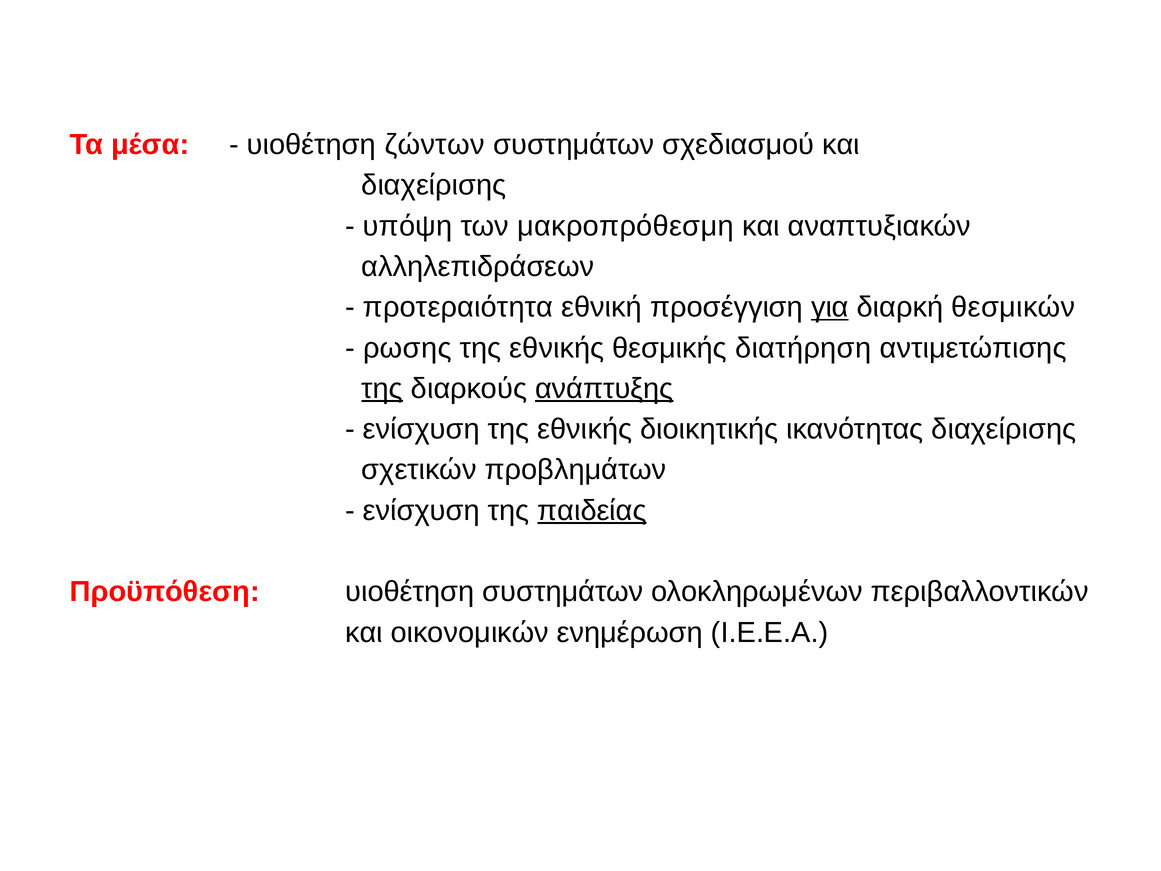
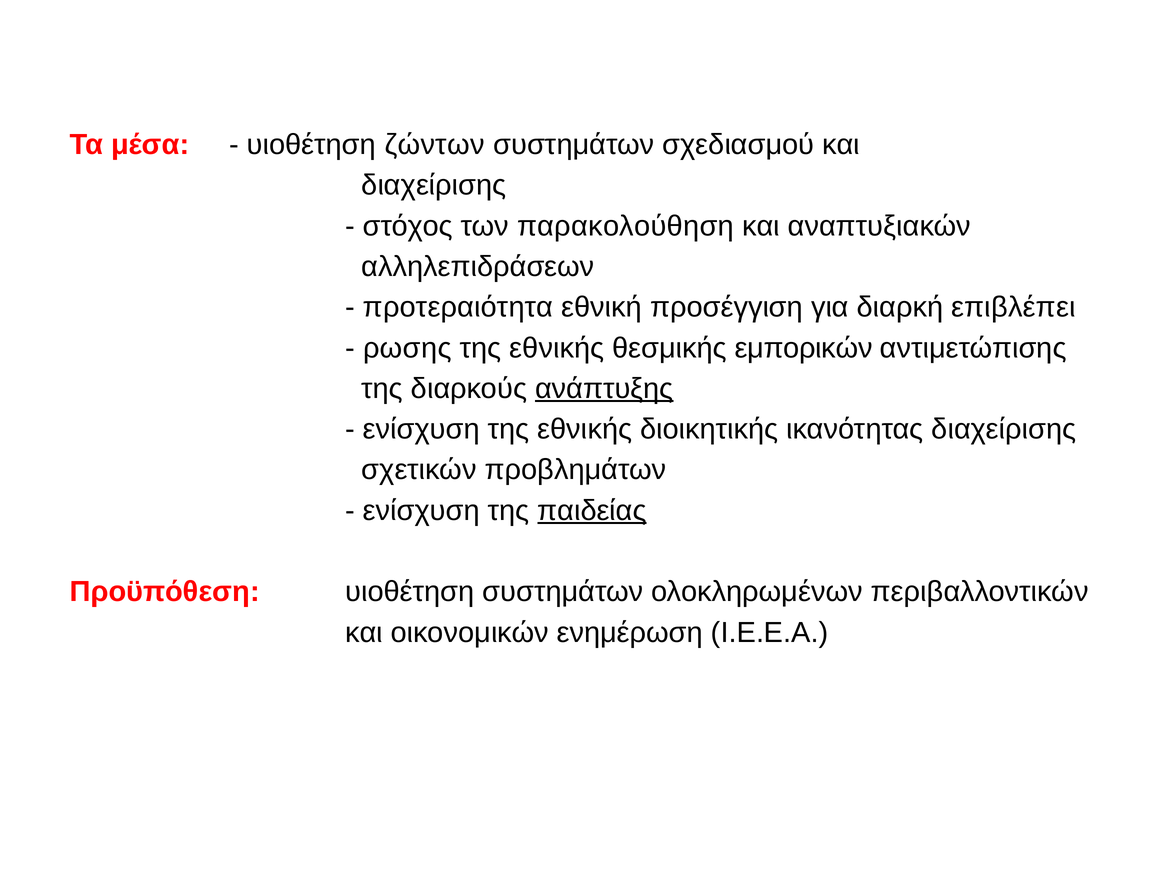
υπόψη: υπόψη -> στόχος (408, 226)
μακροπρόθεσμη: μακροπρόθεσμη -> παρακολούθηση (626, 226)
για underline: present -> none (830, 307)
θεσμικών: θεσμικών -> επιβλέπει (1013, 307)
διατήρηση: διατήρηση -> εμπορικών (804, 348)
της underline: present -> none (382, 388)
